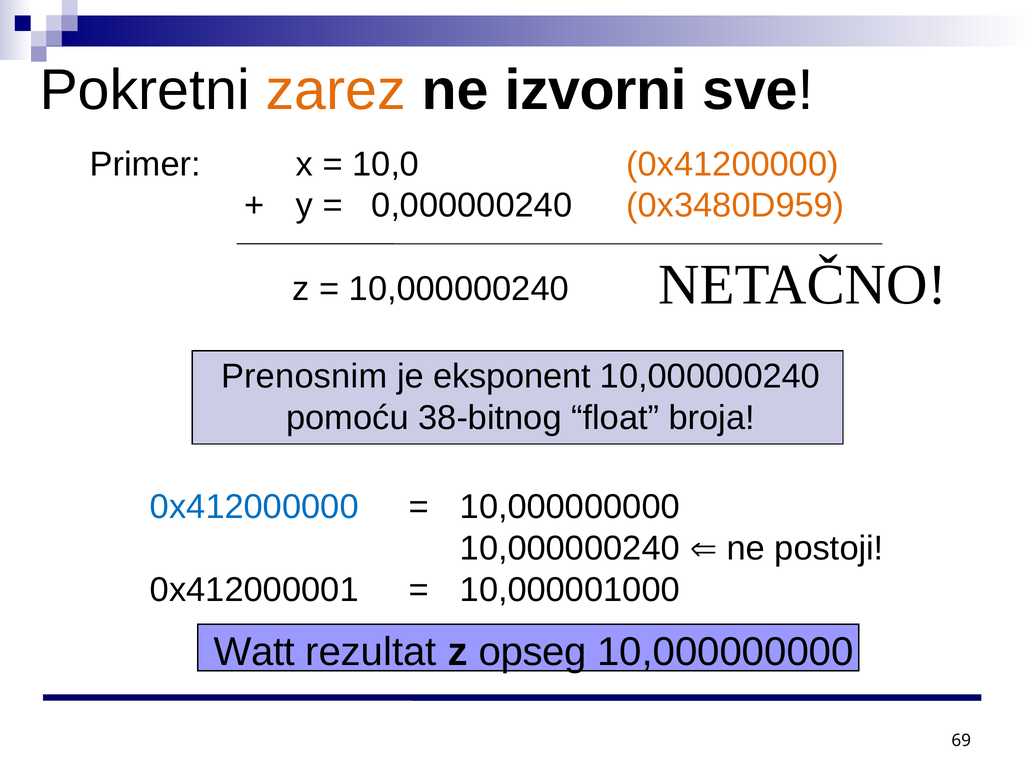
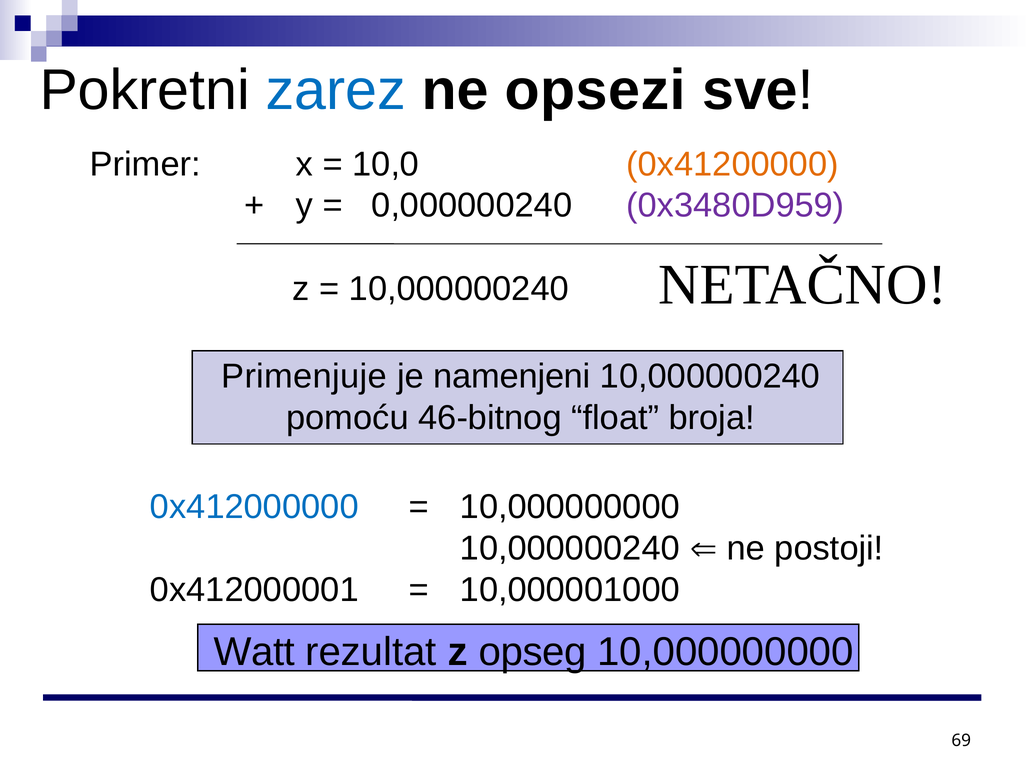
zarez colour: orange -> blue (336, 90)
izvorni: izvorni -> opsezi (595, 90)
0x3480D959 colour: orange -> purple (735, 205)
Prenosnim: Prenosnim -> Primenjuje (304, 376)
eksponent: eksponent -> namenjeni (512, 376)
38-bitnog: 38-bitnog -> 46-bitnog (490, 418)
